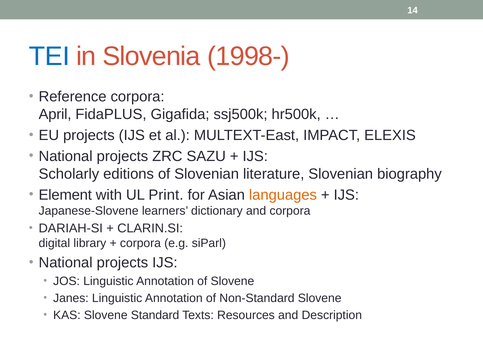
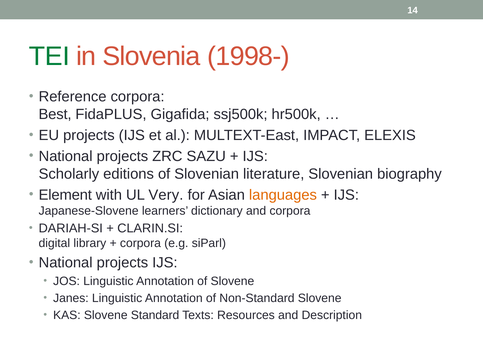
TEI colour: blue -> green (49, 56)
April: April -> Best (55, 115)
Print: Print -> Very (166, 195)
